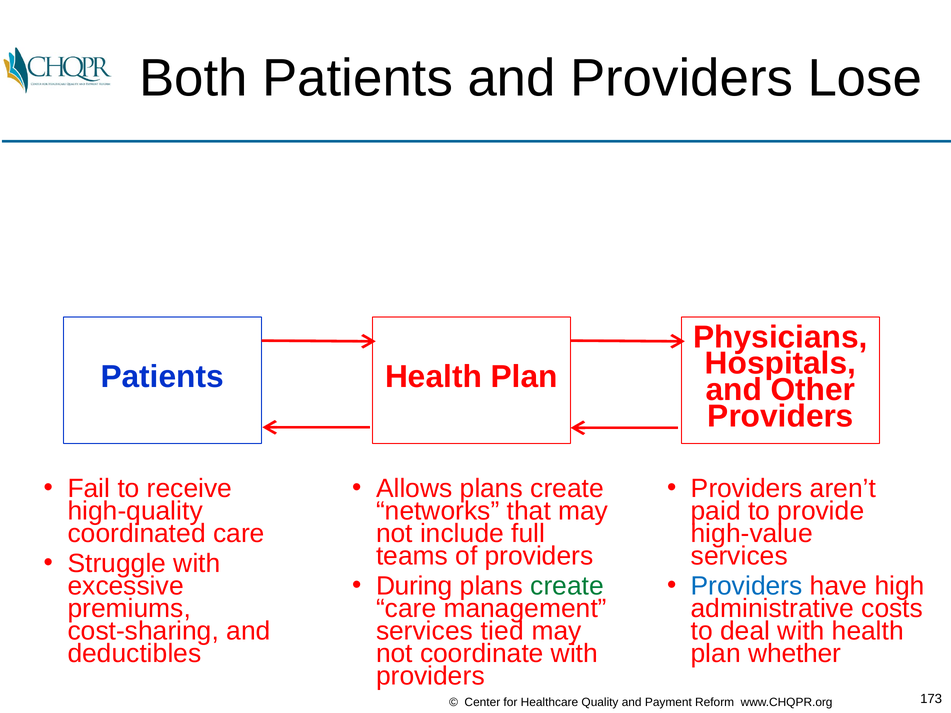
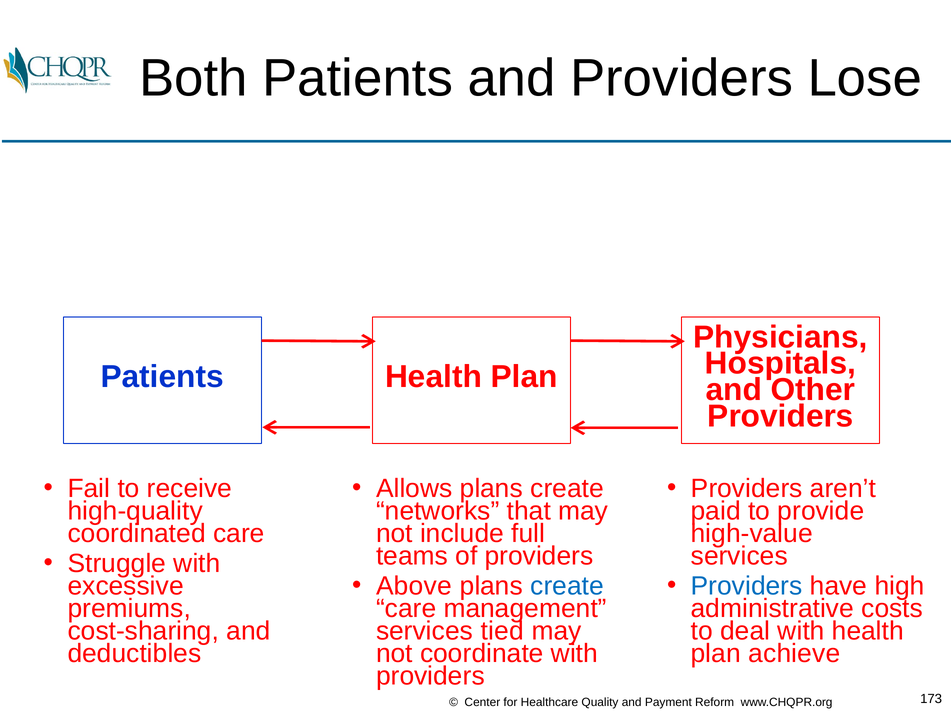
During: During -> Above (414, 586)
create colour: green -> blue (567, 586)
whether: whether -> achieve (794, 654)
